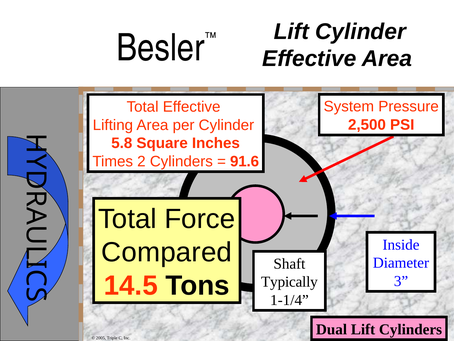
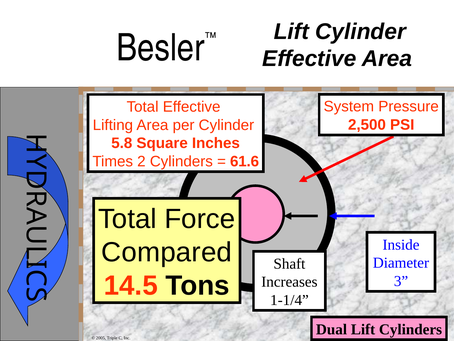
91.6: 91.6 -> 61.6 (245, 161)
Typically: Typically -> Increases (289, 281)
